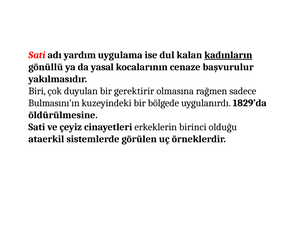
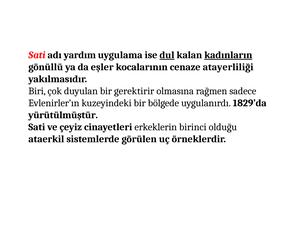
dul underline: none -> present (167, 55)
yasal: yasal -> eşler (102, 67)
başvurulur: başvurulur -> atayerliliği (228, 67)
Bulmasını’ın: Bulmasını’ın -> Evlenirler’ın (54, 103)
öldürülmesine: öldürülmesine -> yürütülmüştür (63, 115)
